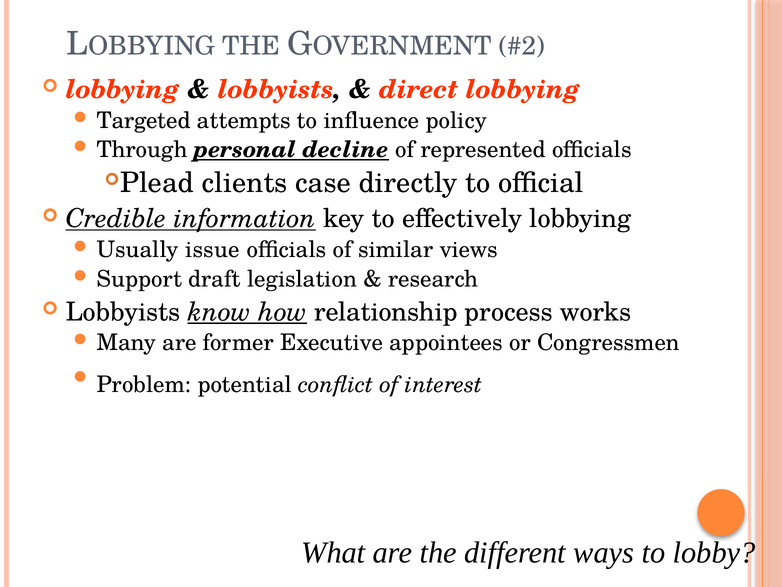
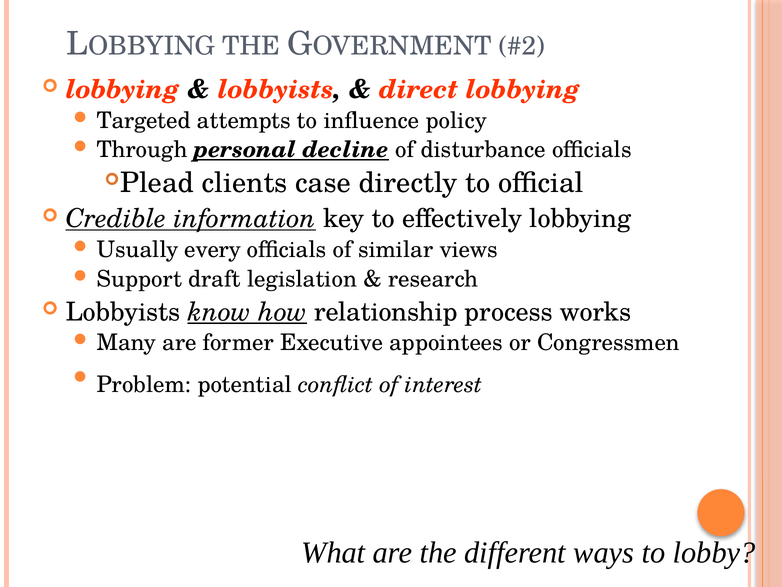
represented: represented -> disturbance (483, 150)
issue: issue -> every (213, 250)
